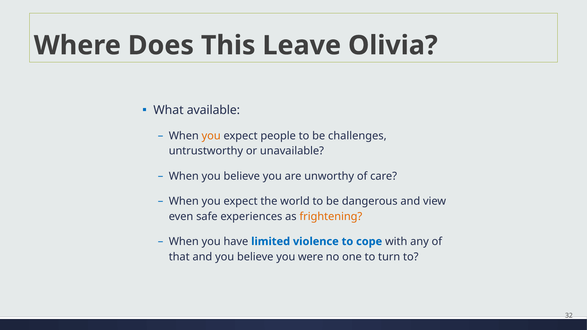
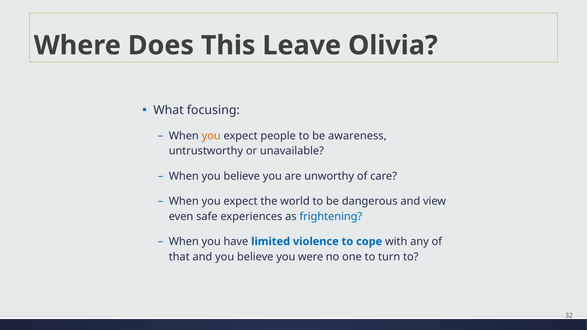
available: available -> focusing (213, 110)
challenges: challenges -> awareness (357, 136)
frightening colour: orange -> blue (331, 217)
